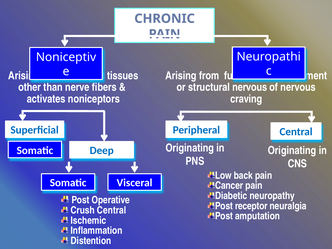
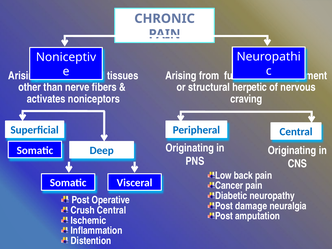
structural nervous: nervous -> herpetic (250, 87)
receptor: receptor -> damage (251, 206)
